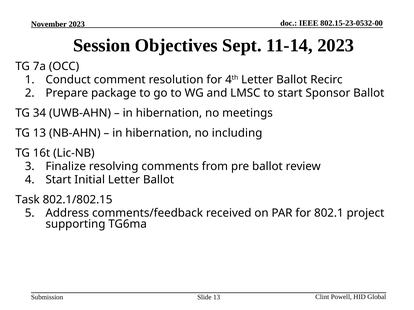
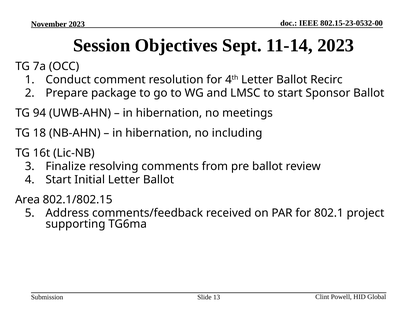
34: 34 -> 94 (39, 113)
TG 13: 13 -> 18 (39, 133)
Task: Task -> Area (28, 200)
